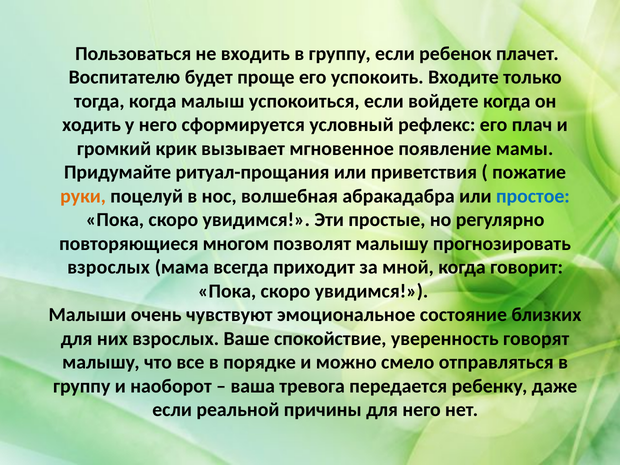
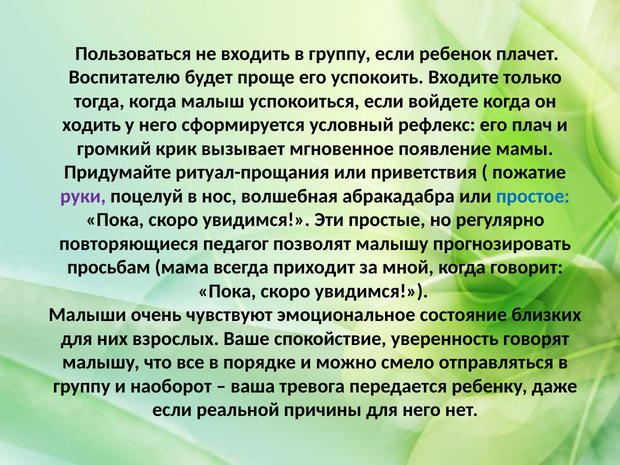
руки colour: orange -> purple (83, 196)
многом: многом -> педагог (236, 244)
взрослых: взрослых -> просьбам (109, 267)
